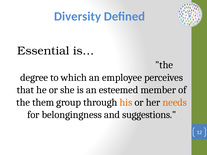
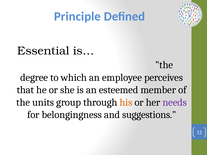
Diversity: Diversity -> Principle (77, 16)
them: them -> units (43, 102)
needs colour: orange -> purple (175, 102)
